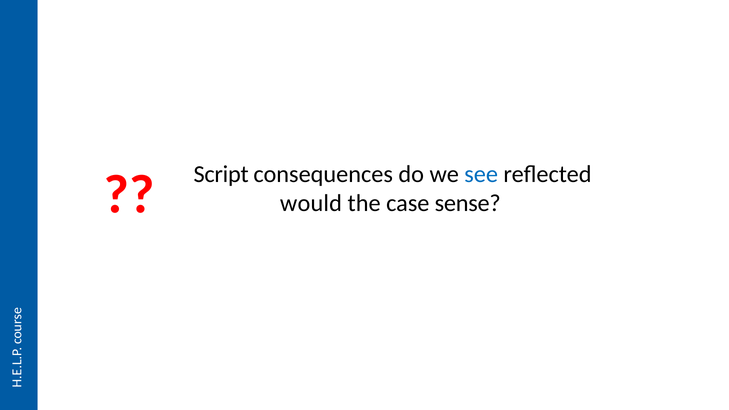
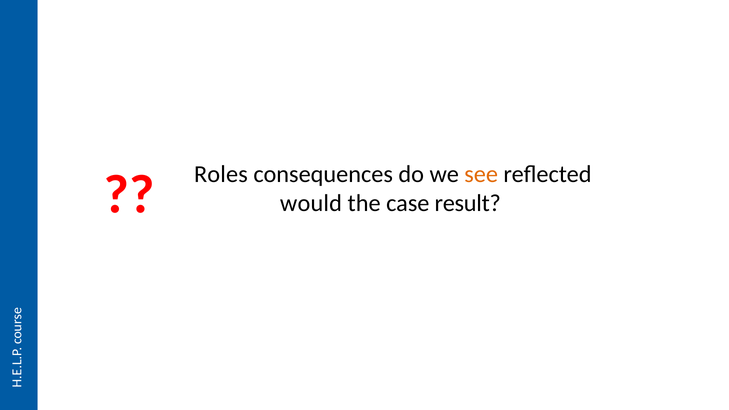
Script: Script -> Roles (221, 174)
see colour: blue -> orange (481, 174)
sense: sense -> result (468, 203)
